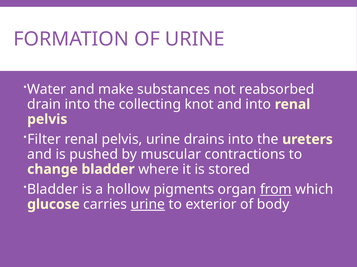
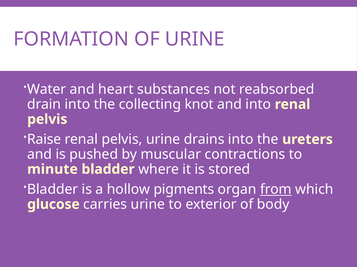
make: make -> heart (116, 90)
Filter: Filter -> Raise (44, 140)
change: change -> minute (52, 170)
urine underline: present -> none (148, 205)
